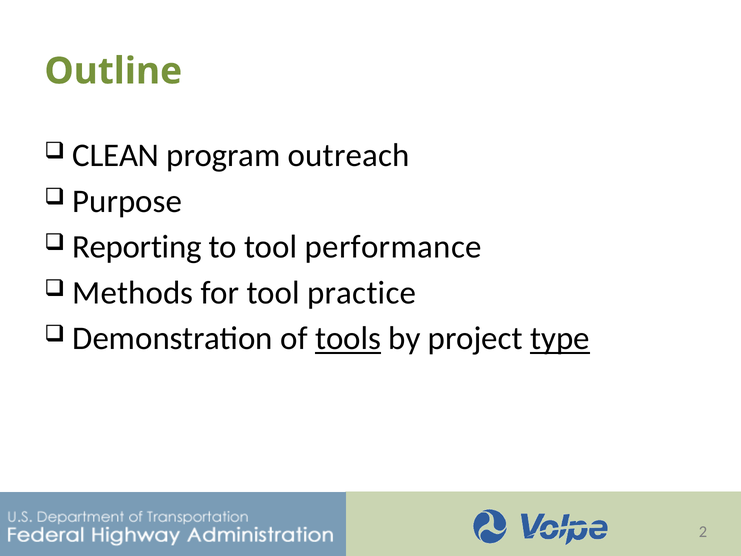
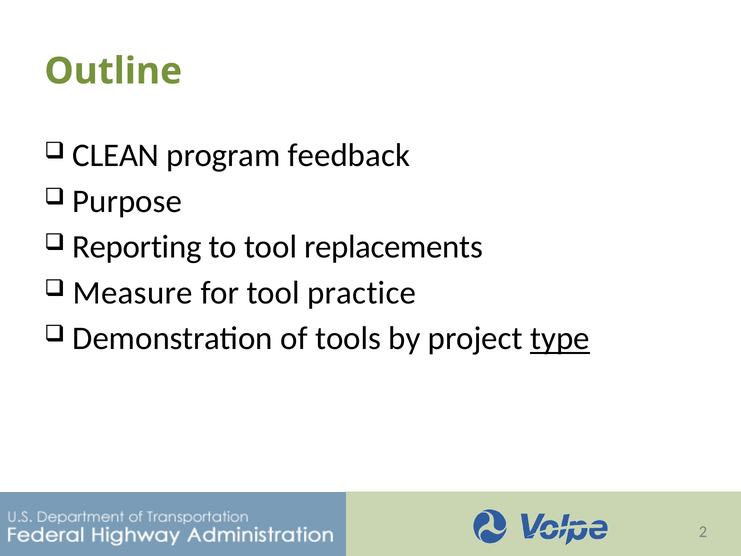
outreach: outreach -> feedback (349, 155)
performance: performance -> replacements (394, 247)
Methods: Methods -> Measure (133, 293)
tools underline: present -> none (348, 338)
